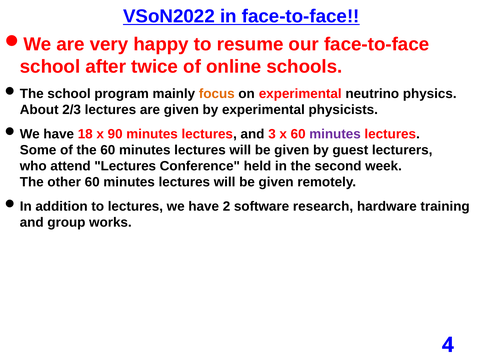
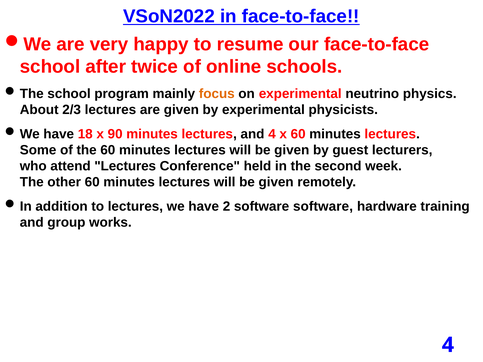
and 3: 3 -> 4 (272, 134)
minutes colour: purple -> black (335, 134)
software research: research -> software (323, 207)
